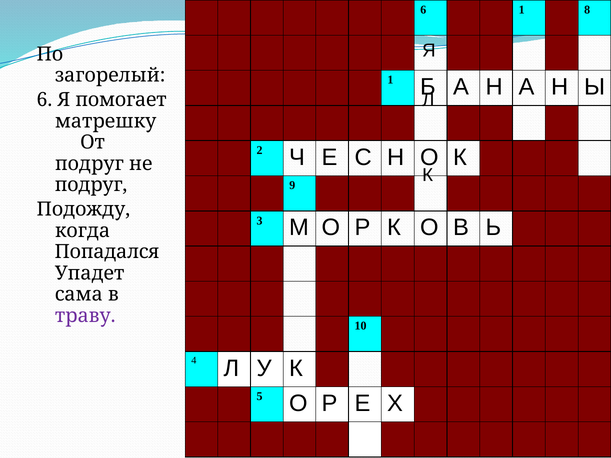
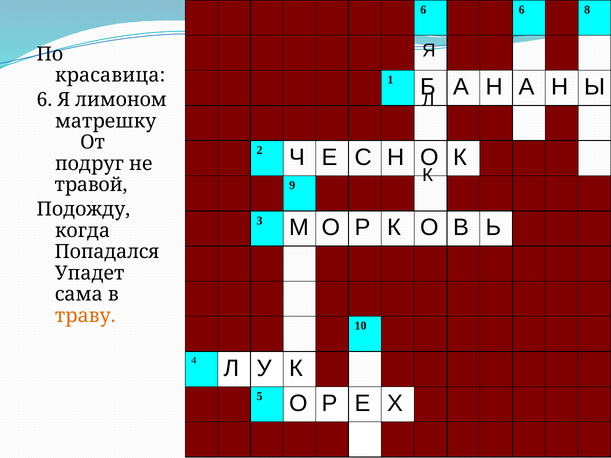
6 1: 1 -> 6 (522, 10)
загорелый: загорелый -> красавица (110, 75)
помогает: помогает -> лимоном (121, 100)
подруг: подруг -> травой (91, 185)
траву colour: purple -> orange (85, 316)
